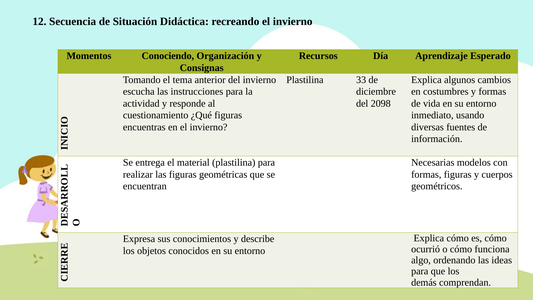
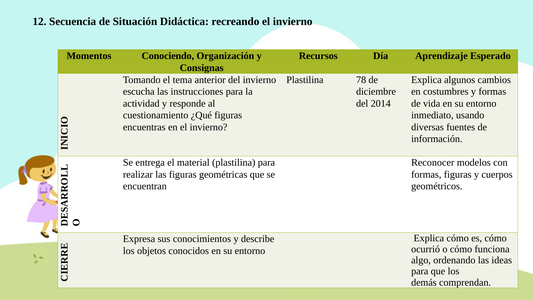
33: 33 -> 78 (361, 80)
2098: 2098 -> 2014 (381, 103)
Necesarias: Necesarias -> Reconocer (433, 163)
